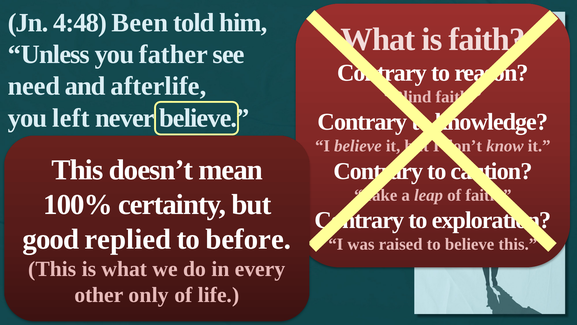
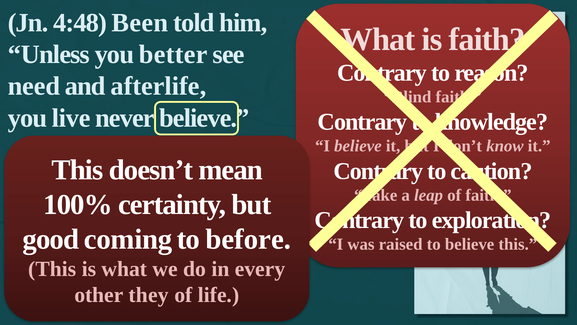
father: father -> better (173, 54)
left: left -> live (71, 118)
replied: replied -> coming (128, 239)
only: only -> they (149, 295)
